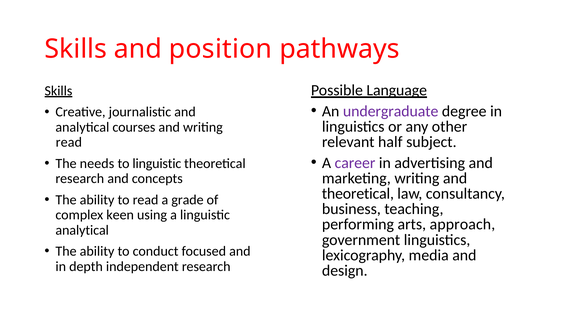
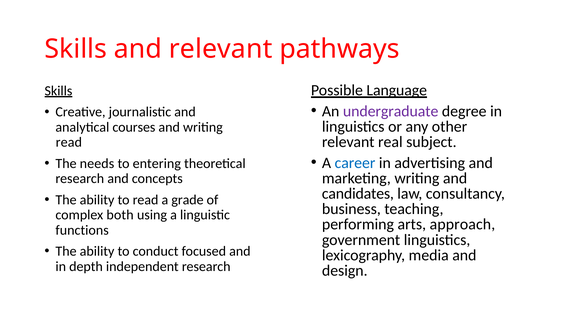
and position: position -> relevant (221, 49)
half: half -> real (390, 142)
career colour: purple -> blue (355, 163)
to linguistic: linguistic -> entering (157, 163)
theoretical: theoretical -> candidates (358, 193)
keen: keen -> both (120, 215)
analytical: analytical -> functions (82, 230)
